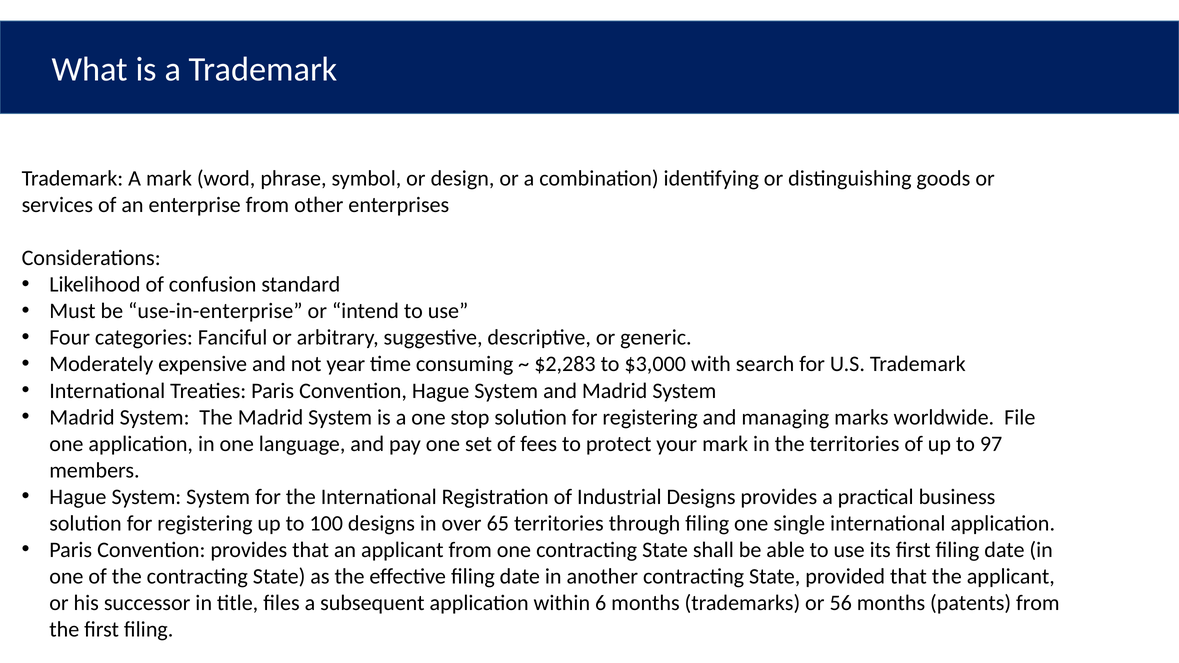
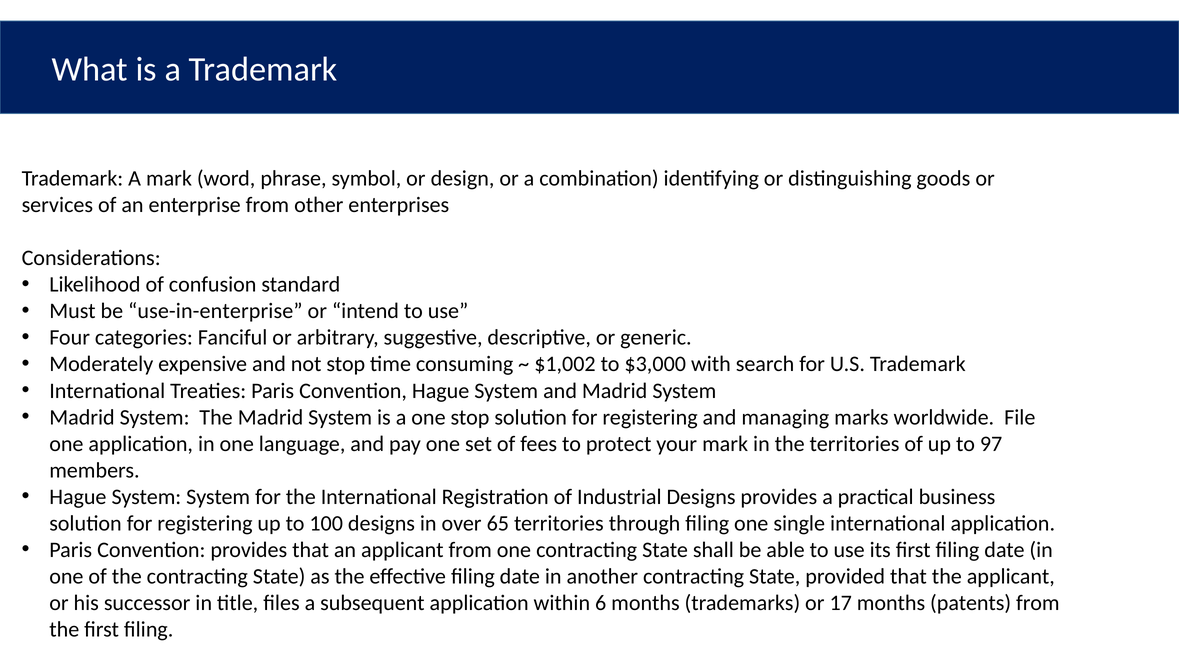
not year: year -> stop (346, 364)
$2,283: $2,283 -> $1,002 (565, 364)
56: 56 -> 17 (841, 603)
